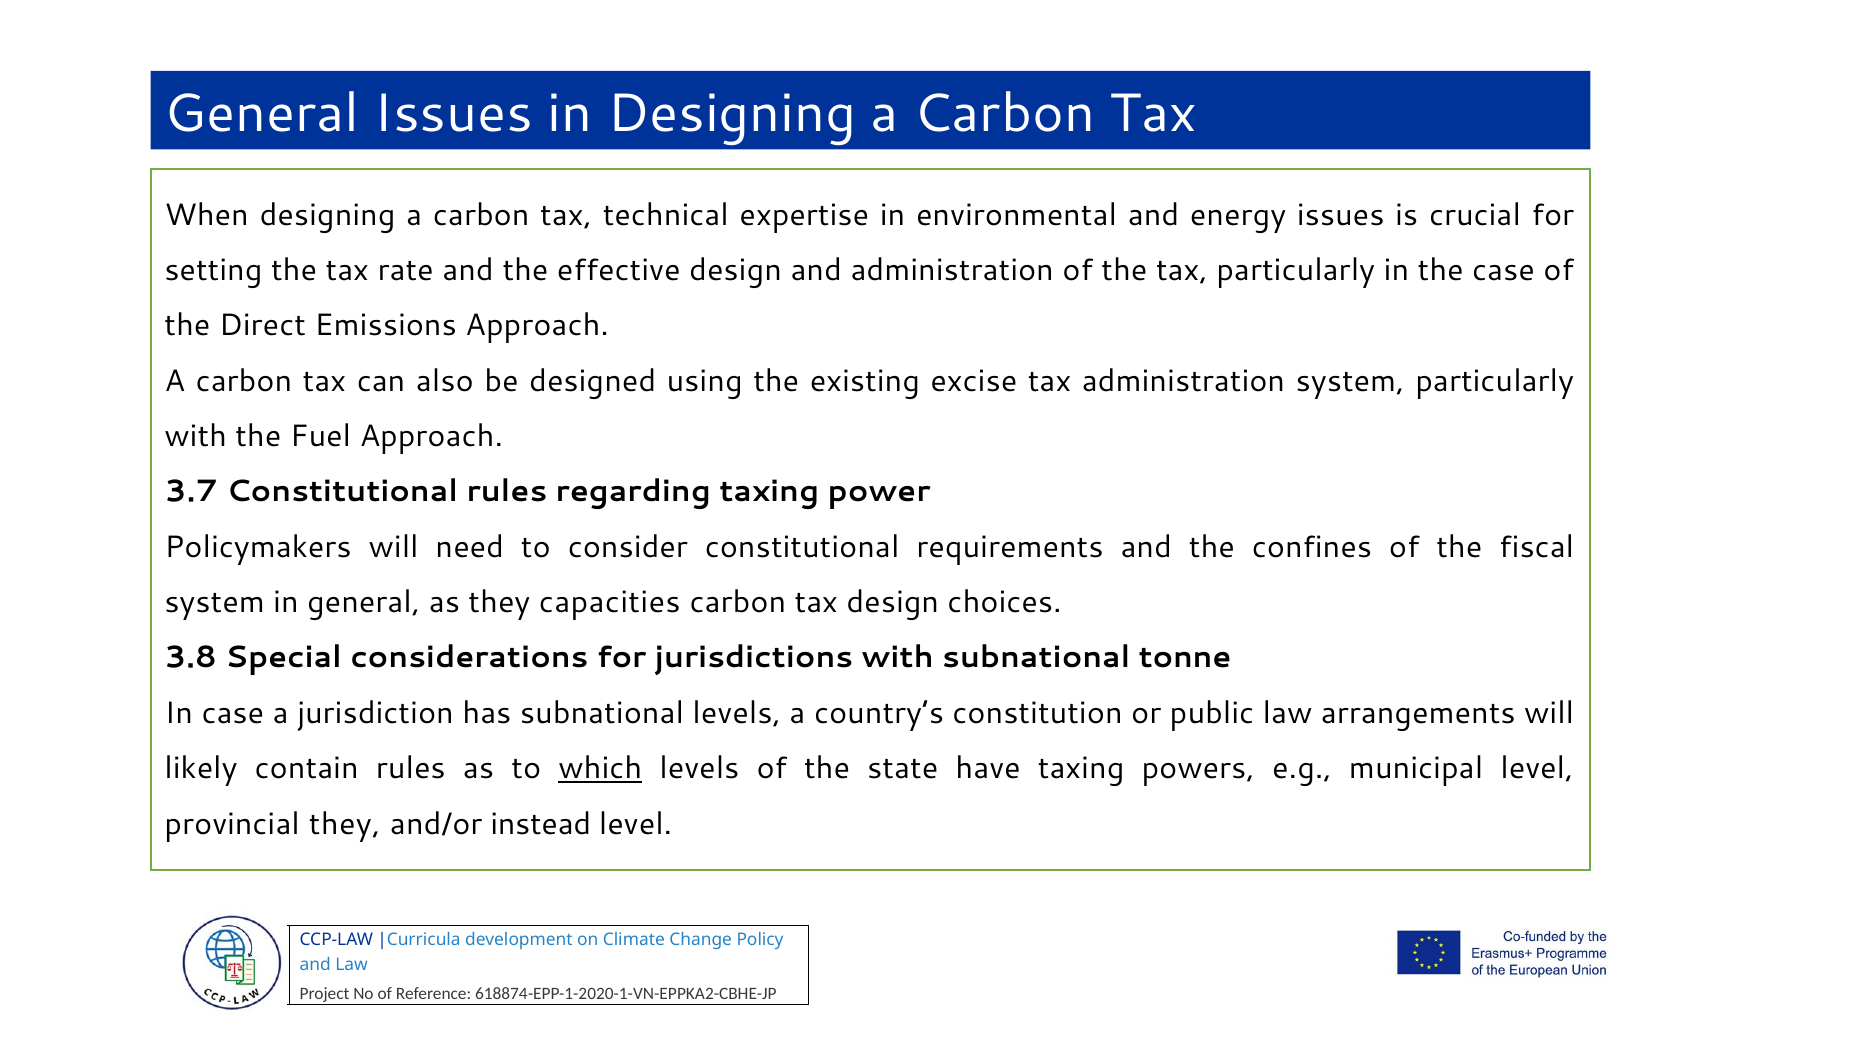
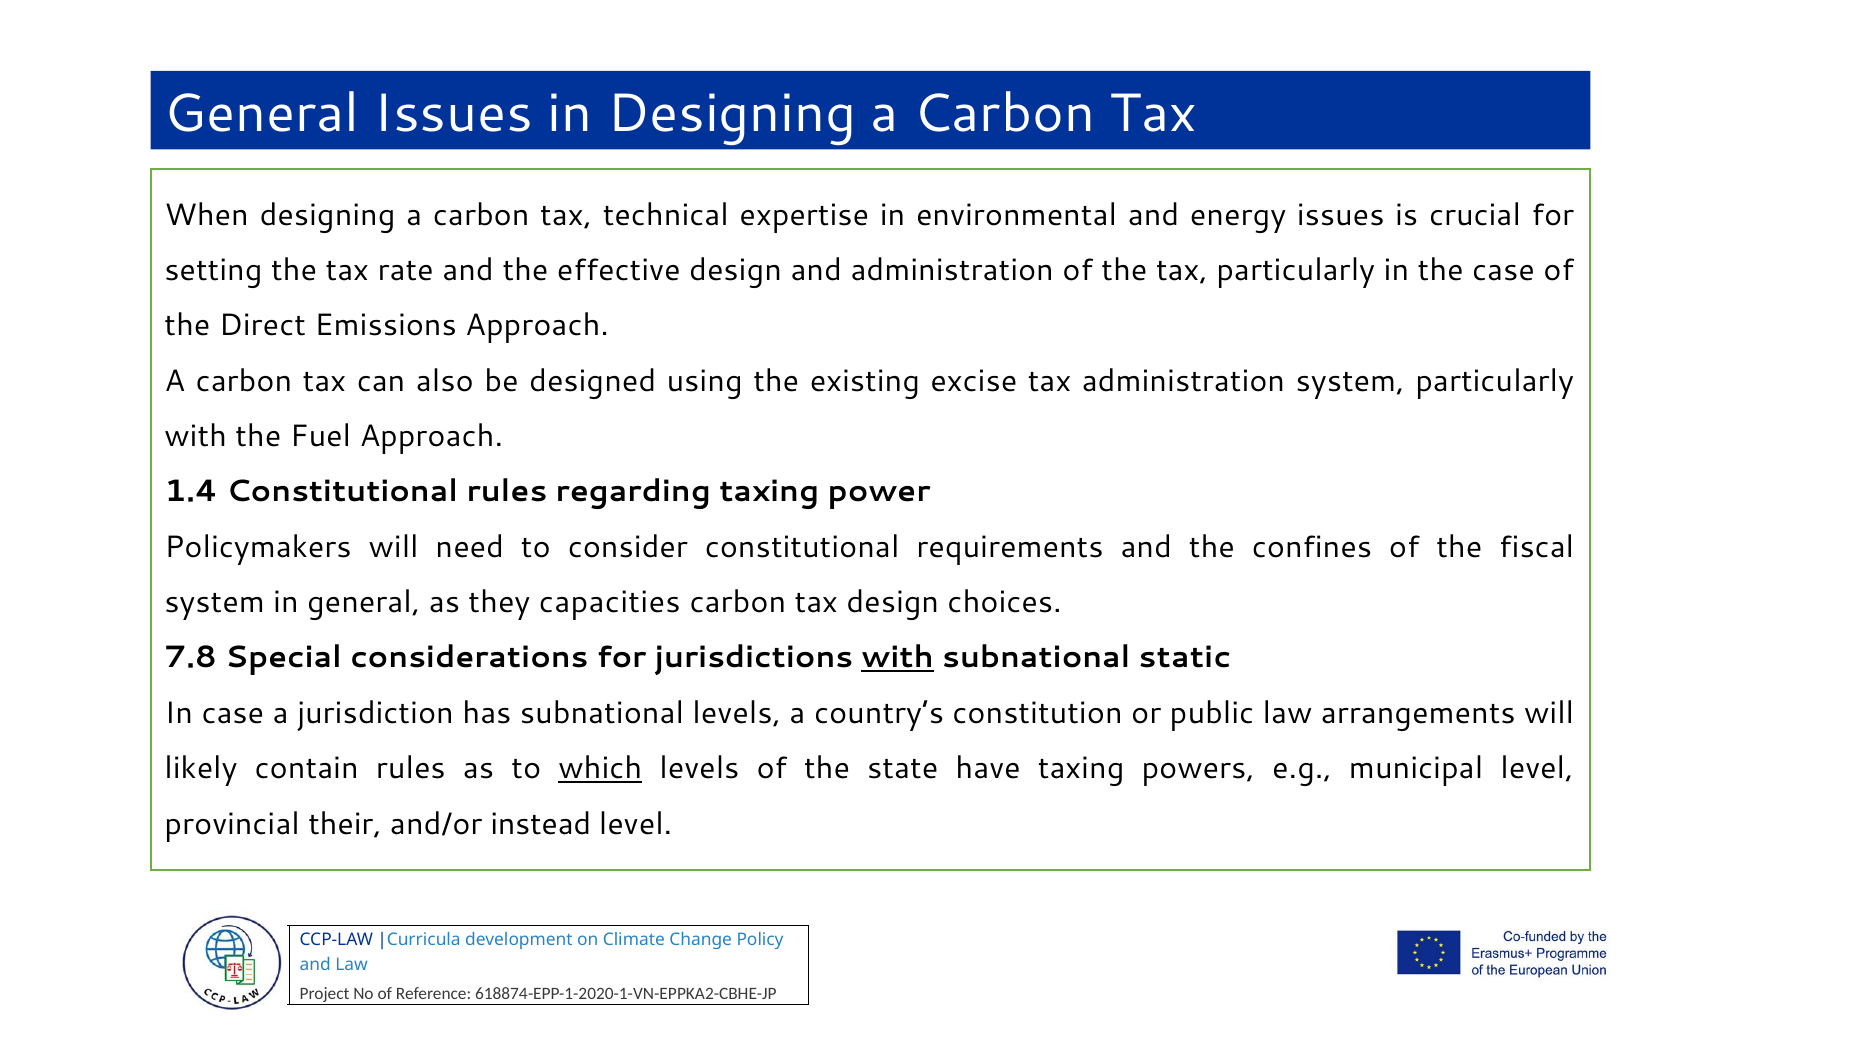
3.7: 3.7 -> 1.4 (191, 492)
3.8: 3.8 -> 7.8 (191, 658)
with underline: none -> present (898, 658)
tonne: tonne -> static (1185, 658)
provincial they: they -> their (345, 824)
